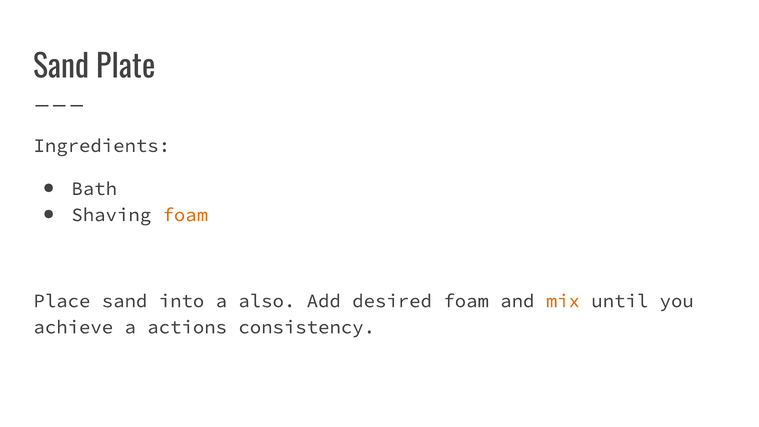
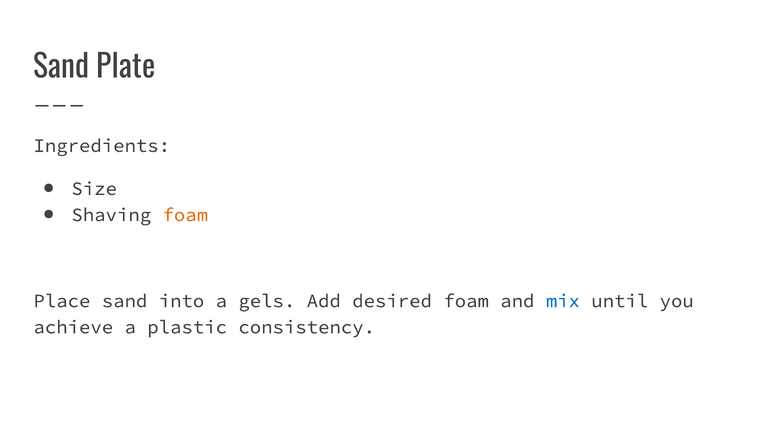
Bath: Bath -> Size (94, 189)
also: also -> gels (267, 301)
mix colour: orange -> blue (563, 301)
actions: actions -> plastic (187, 327)
